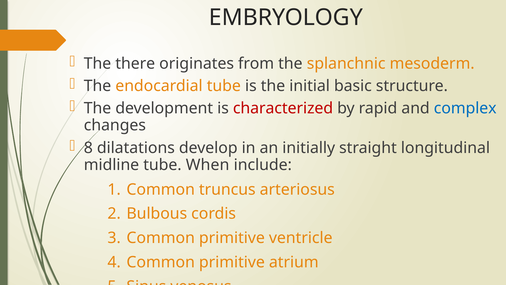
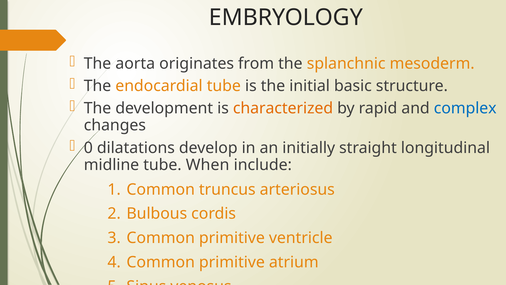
there: there -> aorta (135, 63)
characterized colour: red -> orange (283, 108)
8: 8 -> 0 (88, 148)
